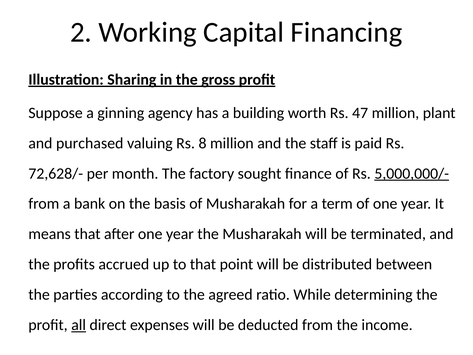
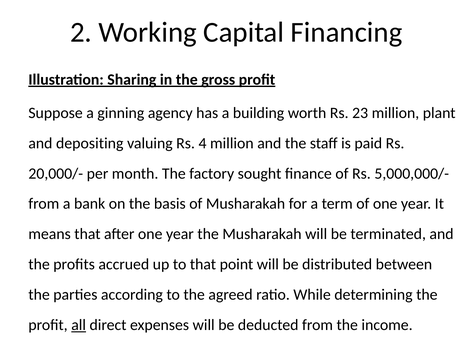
47: 47 -> 23 (360, 113)
purchased: purchased -> depositing (90, 143)
8: 8 -> 4 (203, 143)
72,628/-: 72,628/- -> 20,000/- (56, 173)
5,000,000/- underline: present -> none (412, 173)
